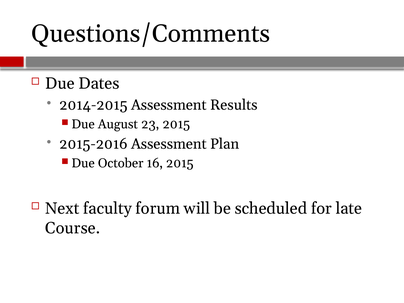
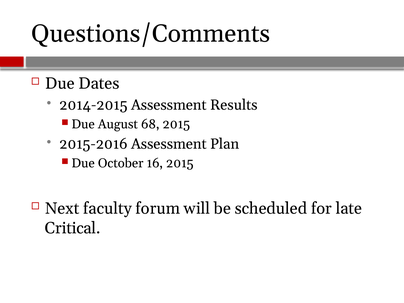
23: 23 -> 68 (150, 124)
Course: Course -> Critical (73, 228)
